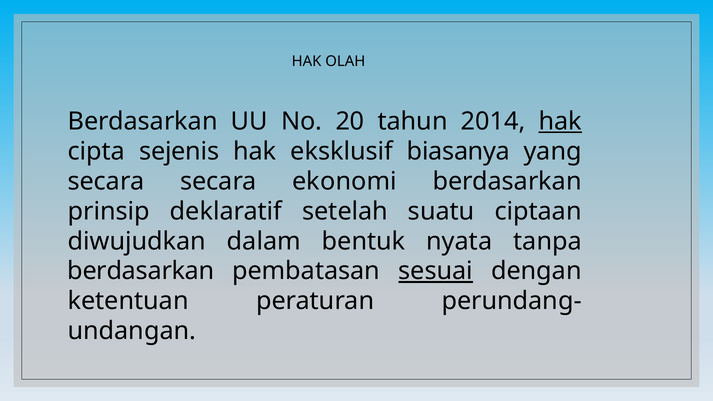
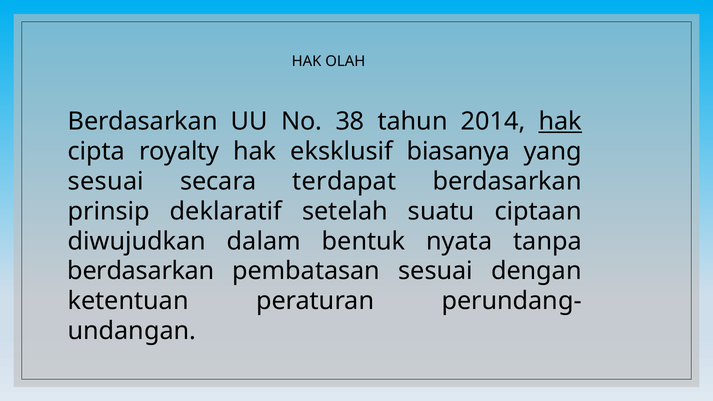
20: 20 -> 38 (350, 121)
sejenis: sejenis -> royalty (179, 151)
secara: secara -> sesuai (106, 181)
ekonomi: ekonomi -> terdapat (344, 181)
sesuai underline: present -> none (436, 271)
